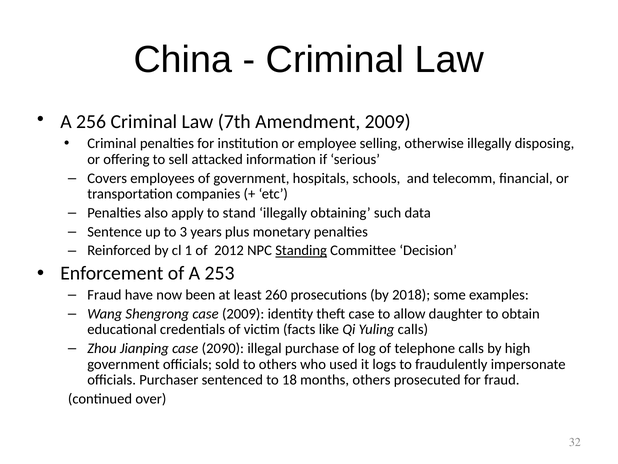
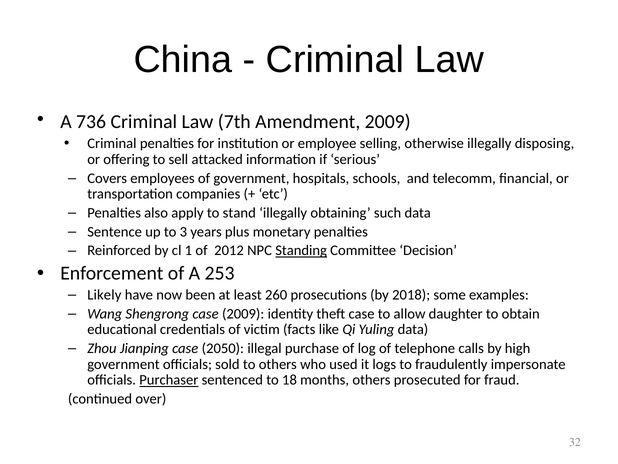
256: 256 -> 736 (91, 122)
Fraud: Fraud -> Likely (104, 295)
Yuling calls: calls -> data (413, 329)
2090: 2090 -> 2050 (223, 348)
Purchaser underline: none -> present (169, 380)
